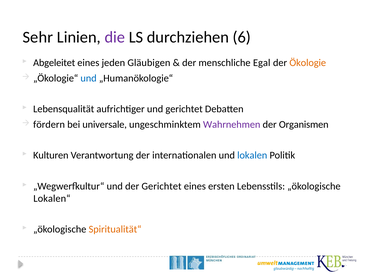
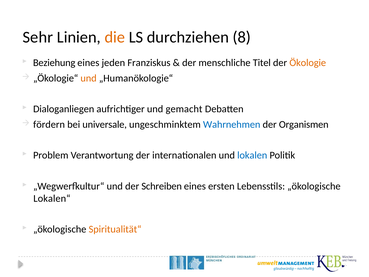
die colour: purple -> orange (115, 37)
6: 6 -> 8 (242, 37)
Abgeleitet: Abgeleitet -> Beziehung (54, 63)
Gläubigen: Gläubigen -> Franziskus (149, 63)
Egal: Egal -> Titel (262, 63)
und colour: blue -> orange (89, 78)
Lebensqualität: Lebensqualität -> Dialoganliegen (64, 109)
und gerichtet: gerichtet -> gemacht (184, 109)
Wahrnehmen colour: purple -> blue (232, 124)
Kulturen: Kulturen -> Problem (51, 155)
der Gerichtet: Gerichtet -> Schreiben (162, 186)
